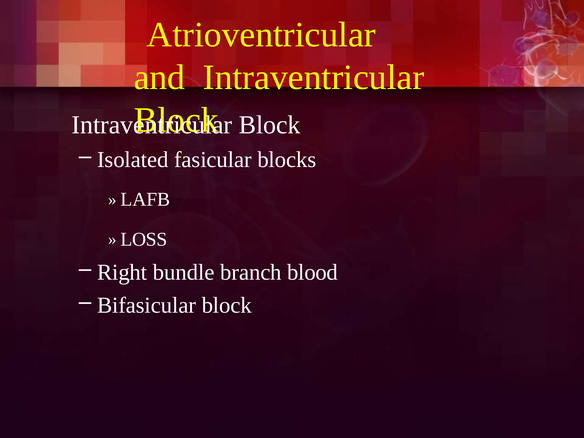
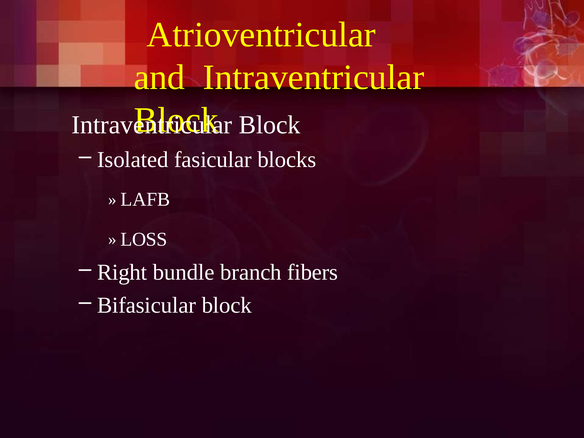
blood: blood -> fibers (313, 272)
